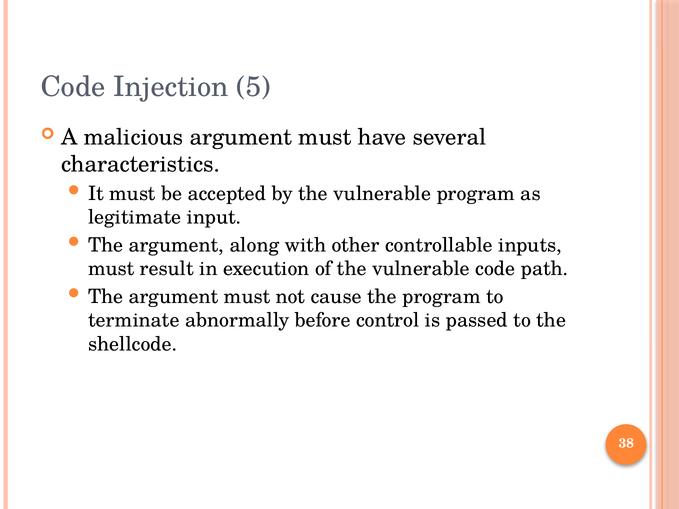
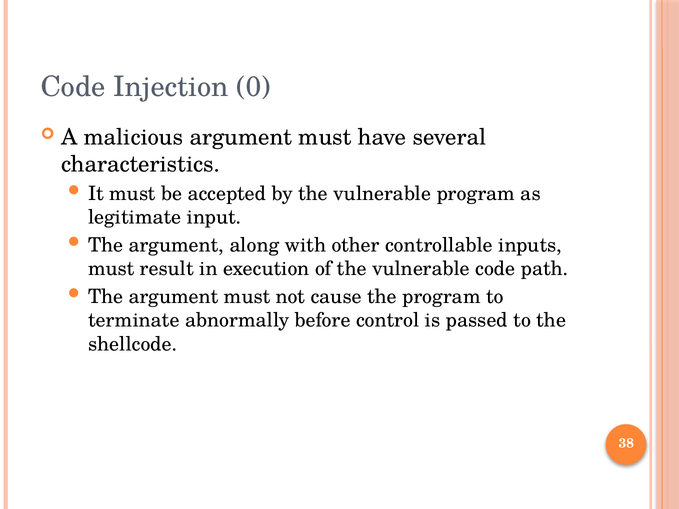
5: 5 -> 0 (254, 87)
